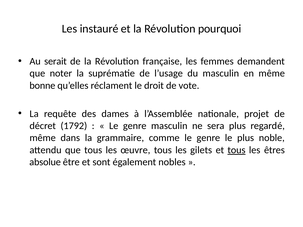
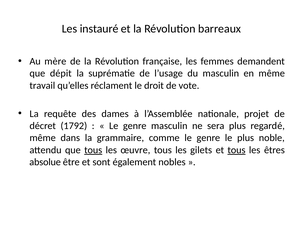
pourquoi: pourquoi -> barreaux (220, 29)
serait: serait -> mère (55, 61)
noter: noter -> dépit (61, 73)
bonne: bonne -> travail (42, 86)
tous underline: none -> present (93, 150)
